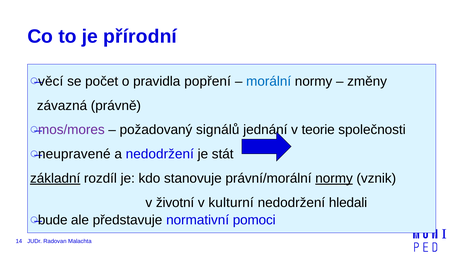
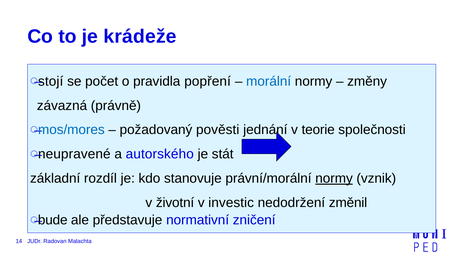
přírodní: přírodní -> krádeže (140, 36)
věcí: věcí -> stojí (51, 81)
mos/mores colour: purple -> blue (71, 130)
signálů: signálů -> pověsti (218, 130)
a nedodržení: nedodržení -> autorského (160, 154)
základní underline: present -> none (55, 179)
kulturní: kulturní -> investic (231, 203)
hledali: hledali -> změnil (348, 203)
pomoci: pomoci -> zničení (254, 220)
